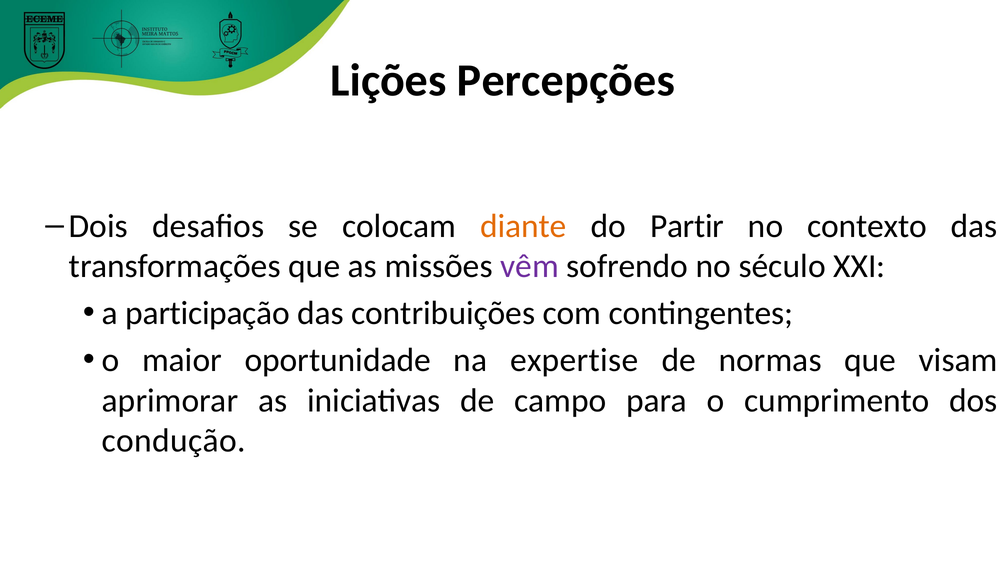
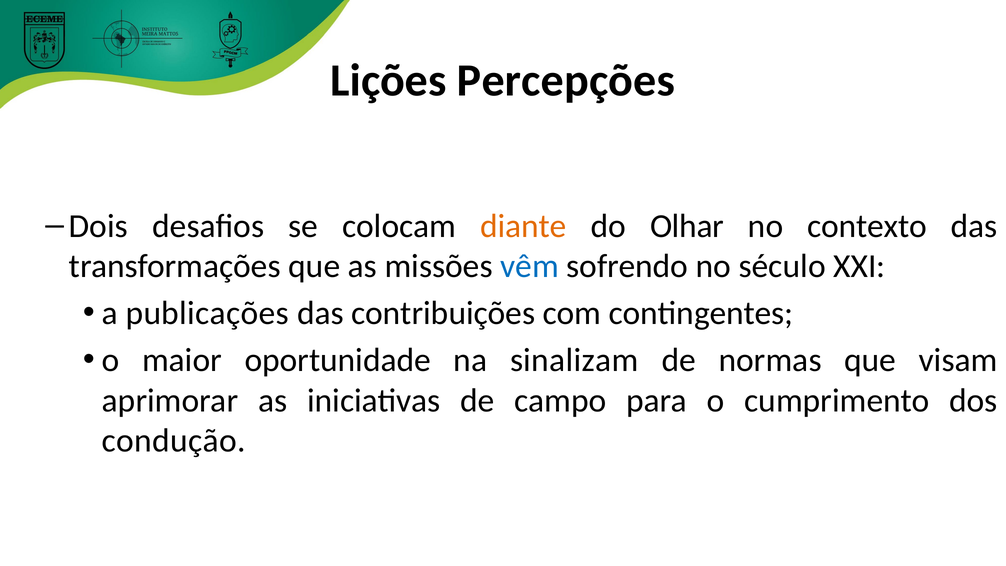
Partir: Partir -> Olhar (687, 226)
vêm colour: purple -> blue (530, 266)
participação: participação -> publicações (207, 313)
expertise: expertise -> sinalizam (574, 360)
